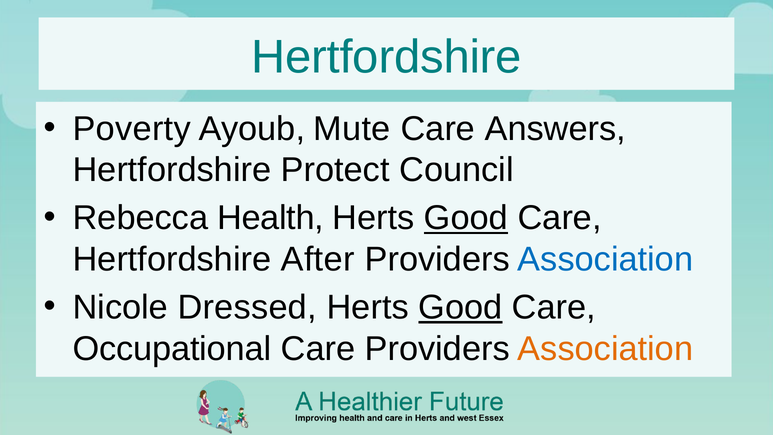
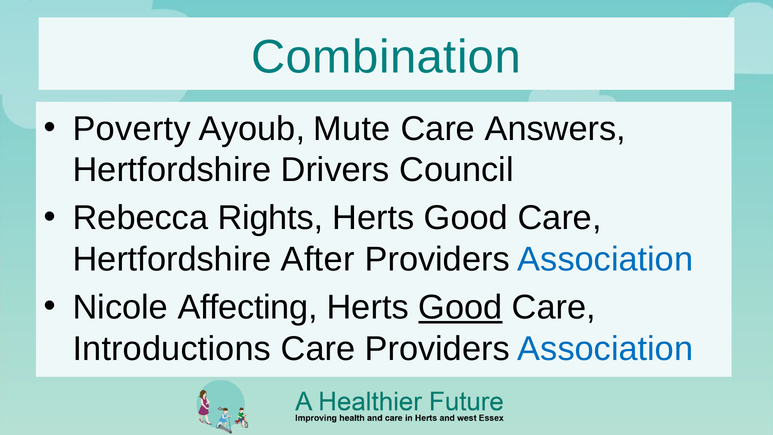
Hertfordshire: Hertfordshire -> Combination (386, 57)
Protect: Protect -> Drivers (335, 170)
Health: Health -> Rights (270, 218)
Good underline: present -> none (466, 218)
Dressed: Dressed -> Affecting (248, 307)
Occupational: Occupational -> Introductions (172, 349)
Association colour: orange -> blue (605, 349)
